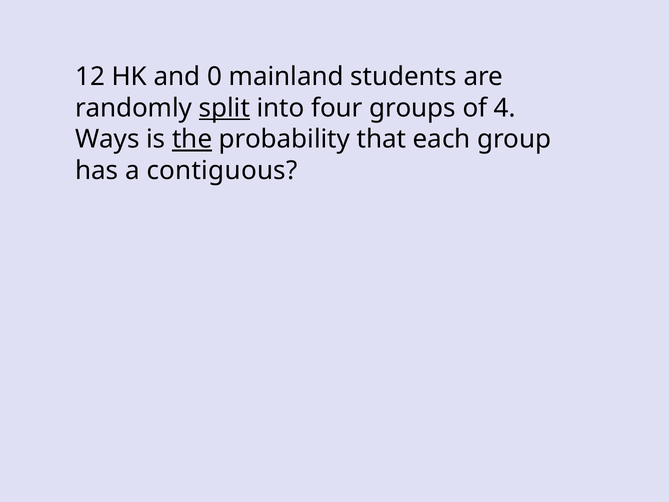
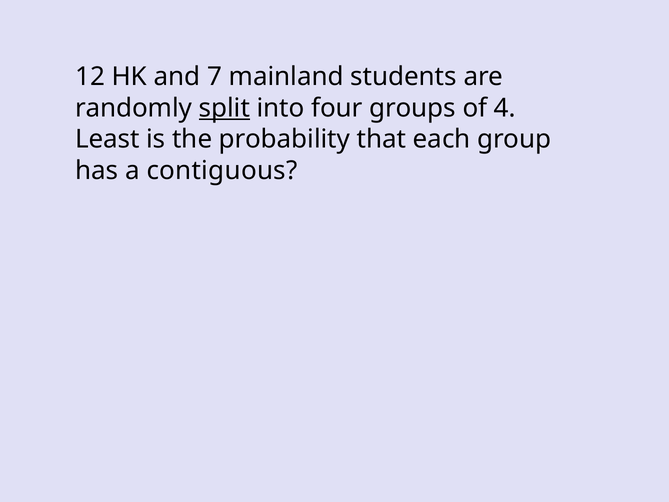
0: 0 -> 7 (215, 77)
Ways: Ways -> Least (108, 139)
the underline: present -> none (192, 139)
